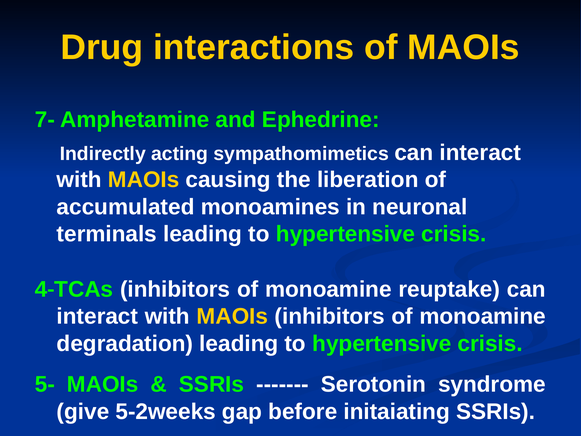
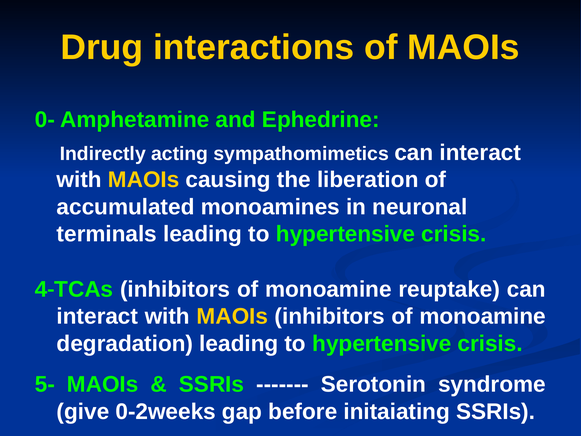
7-: 7- -> 0- (45, 120)
5-2weeks: 5-2weeks -> 0-2weeks (166, 411)
